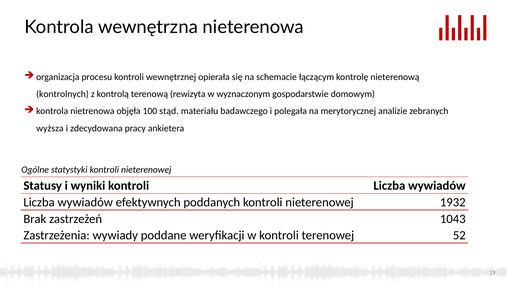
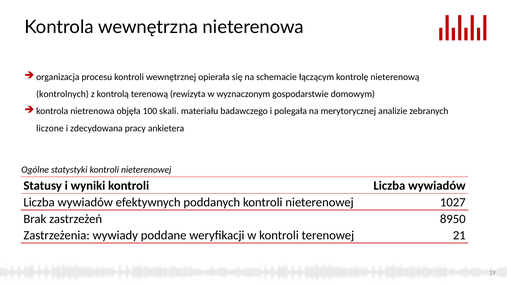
stąd: stąd -> skali (169, 111)
wyższa: wyższa -> liczone (50, 128)
1932: 1932 -> 1027 (453, 202)
1043: 1043 -> 8950 (453, 219)
52: 52 -> 21 (459, 236)
